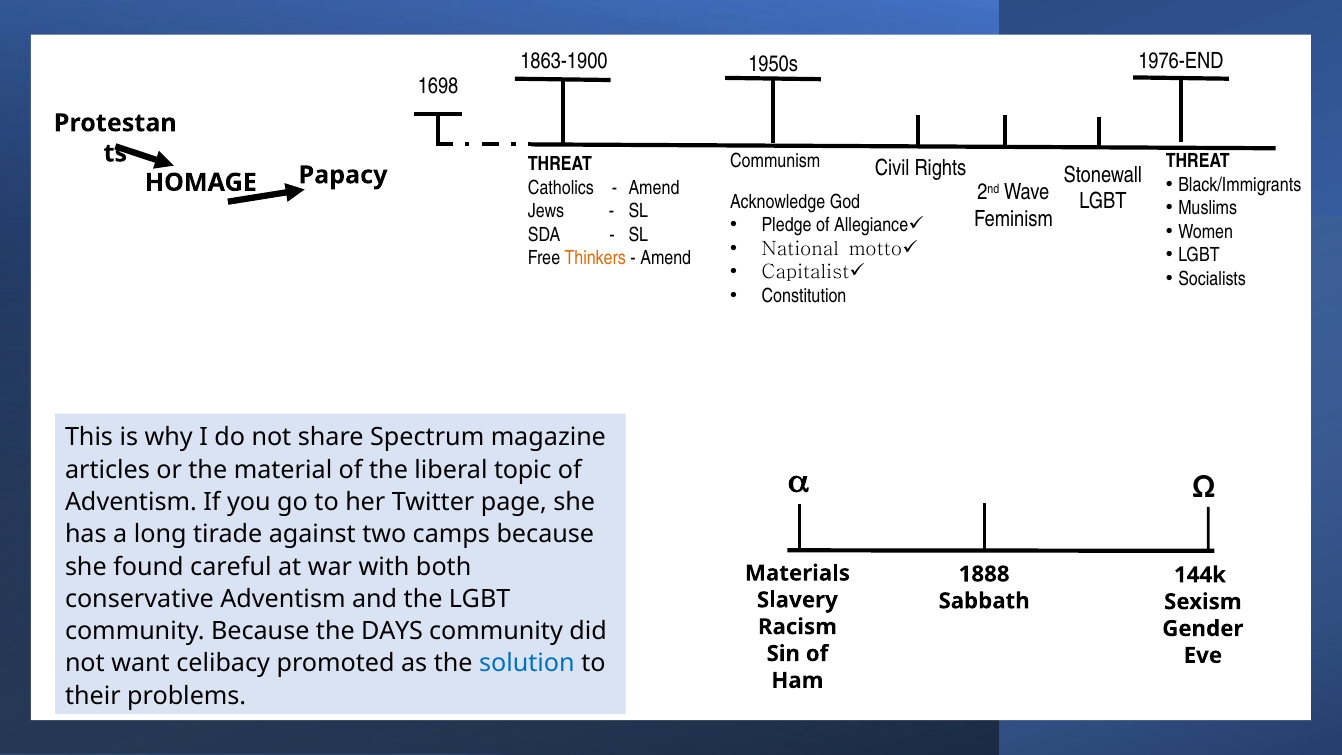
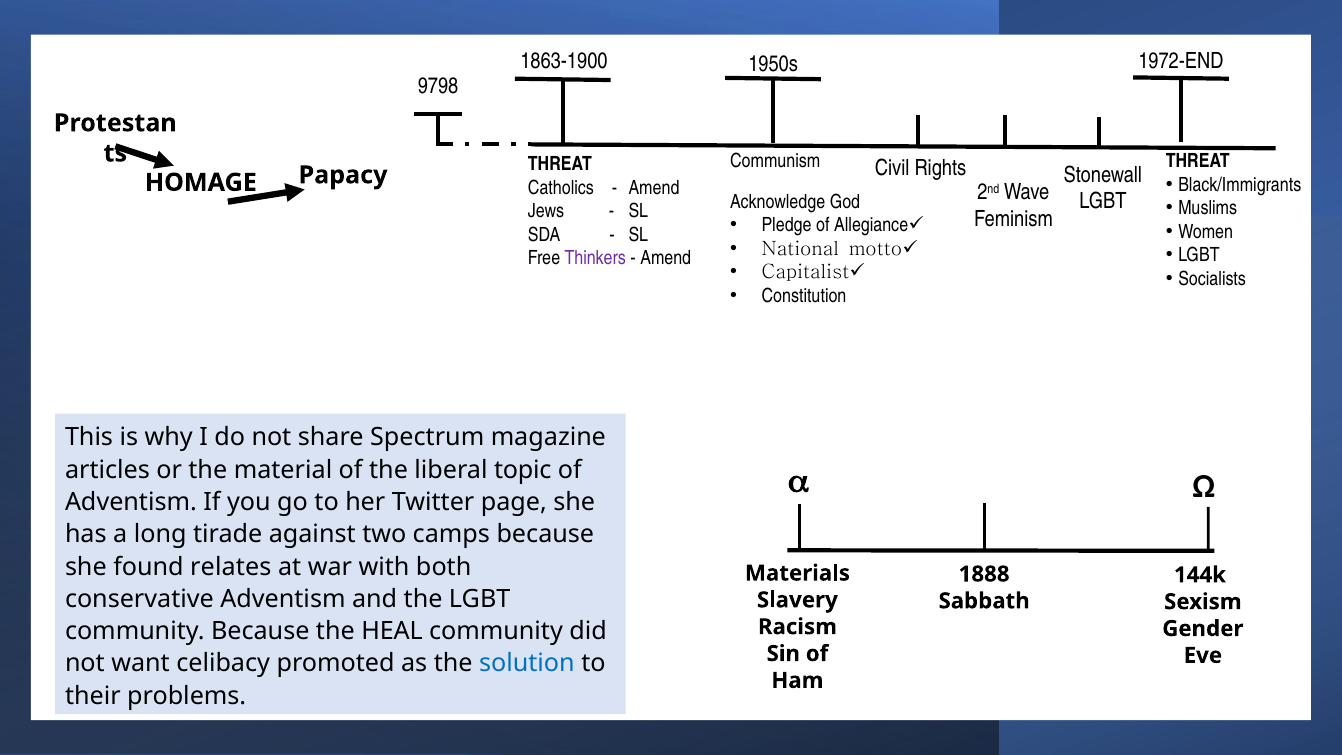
1976-END: 1976-END -> 1972-END (1181, 61)
1698: 1698 -> 9798 (438, 86)
Thinkers colour: orange -> purple (595, 258)
careful: careful -> relates (231, 567)
DAYS: DAYS -> HEAL (392, 631)
